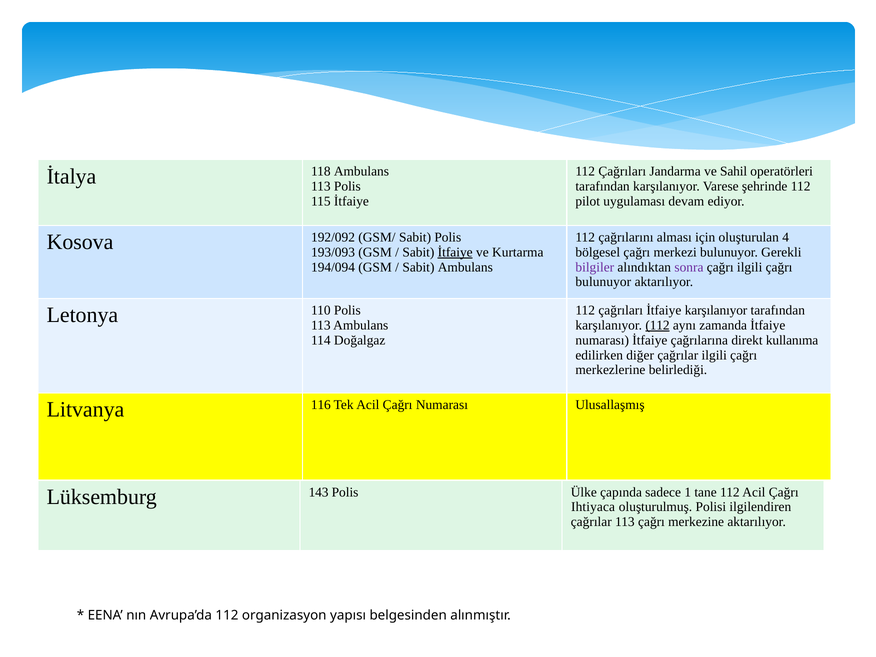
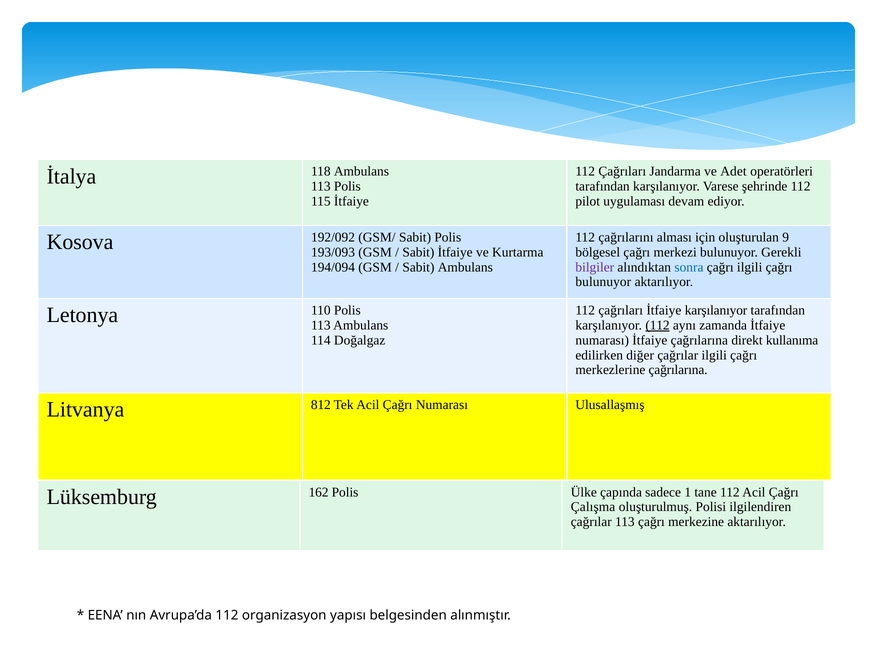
Sahil: Sahil -> Adet (733, 172)
4: 4 -> 9 (786, 237)
İtfaiye underline: present -> none (455, 252)
sonra colour: purple -> blue (689, 267)
merkezlerine belirlediği: belirlediği -> çağrılarına (678, 370)
116: 116 -> 812 (321, 405)
143: 143 -> 162 (319, 492)
Ihtiyaca: Ihtiyaca -> Çalışma (593, 507)
